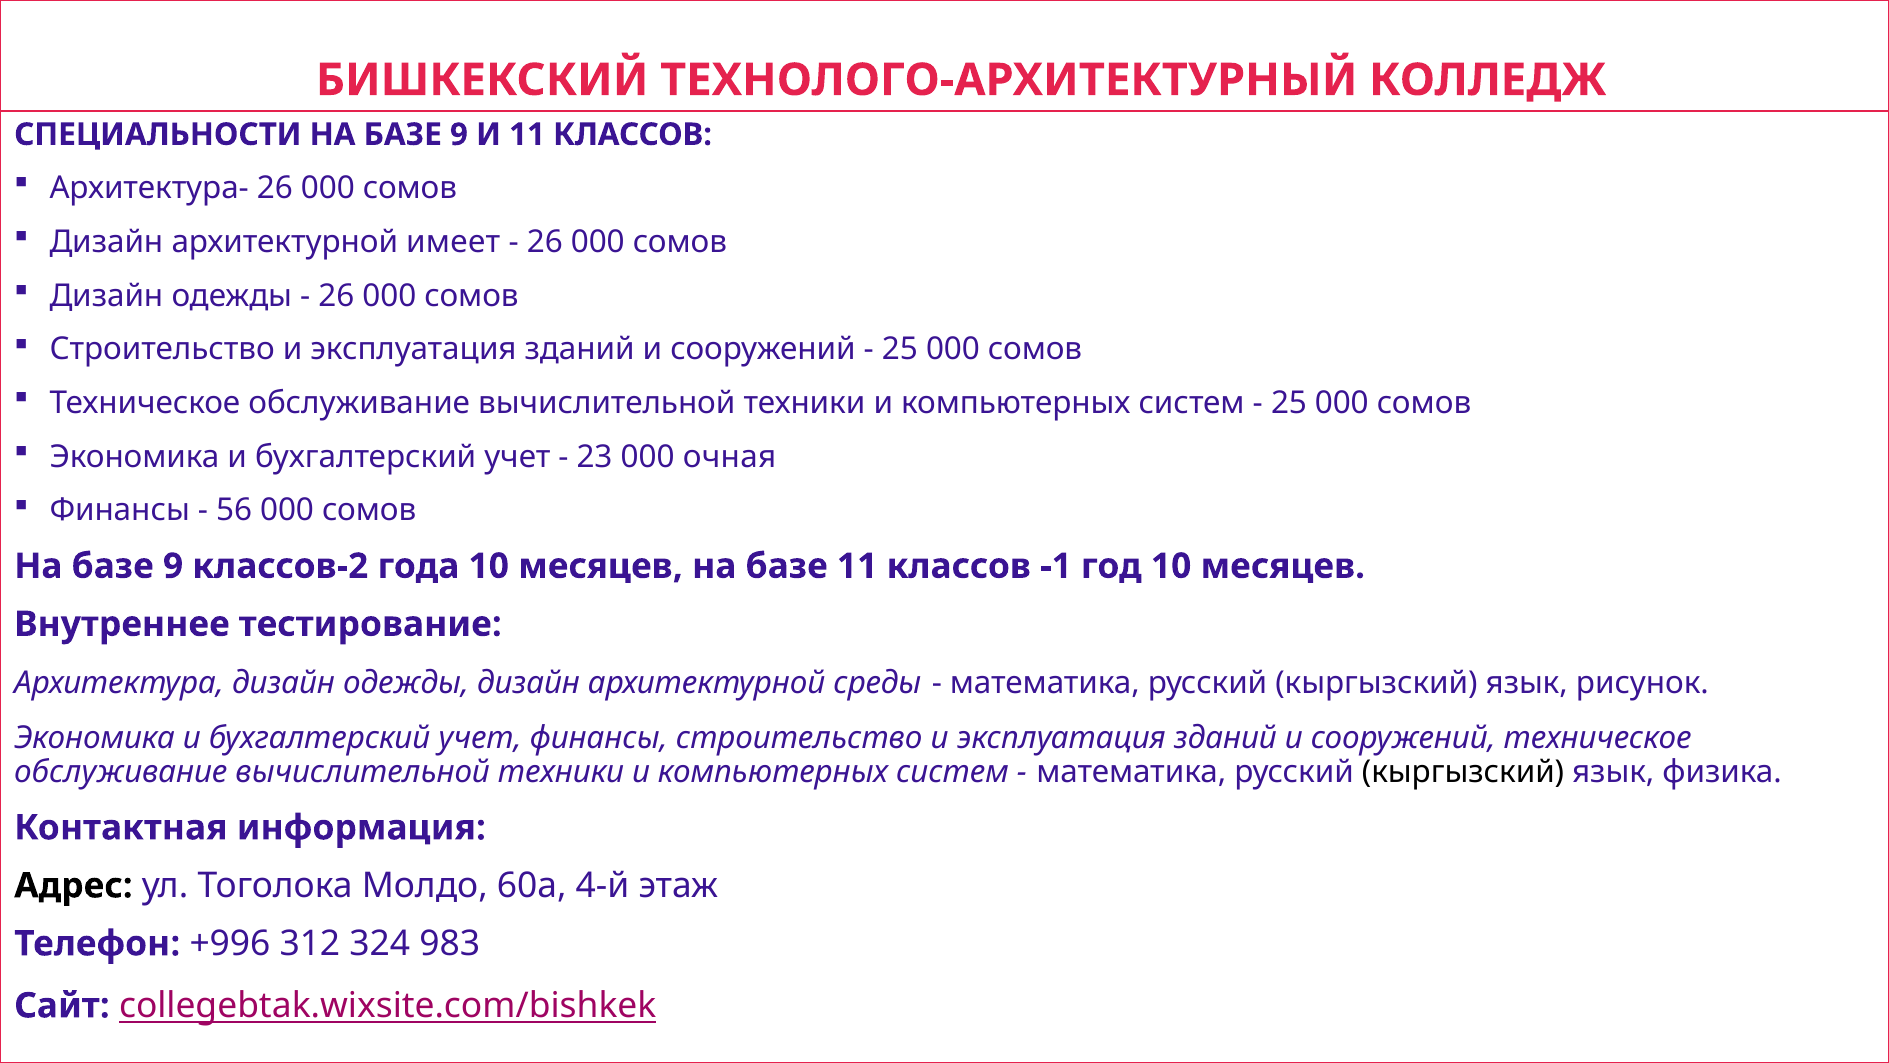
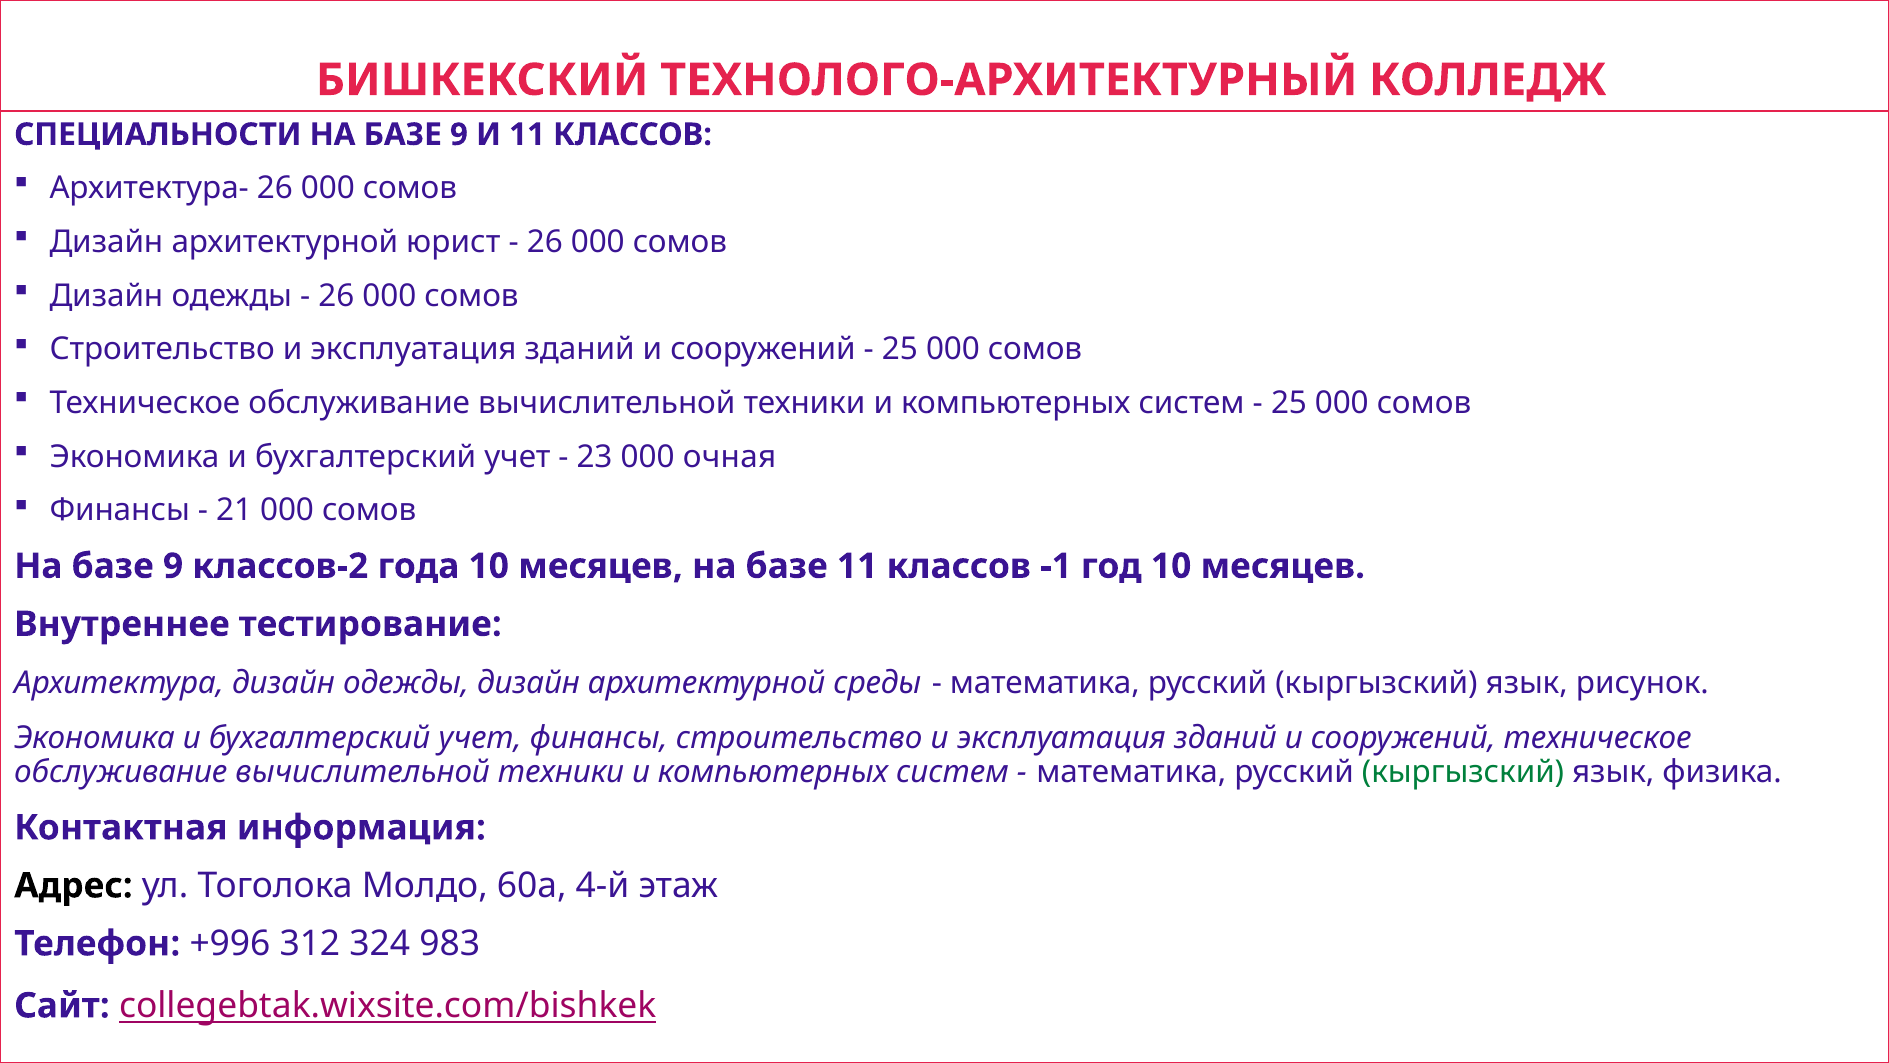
имеет: имеет -> юрист (453, 242)
56: 56 -> 21 (234, 510)
кыргызский colour: black -> green (1463, 772)
